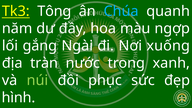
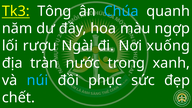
gắng: gắng -> rượu (40, 46)
núi colour: light green -> light blue (37, 80)
hình: hình -> chết (18, 98)
